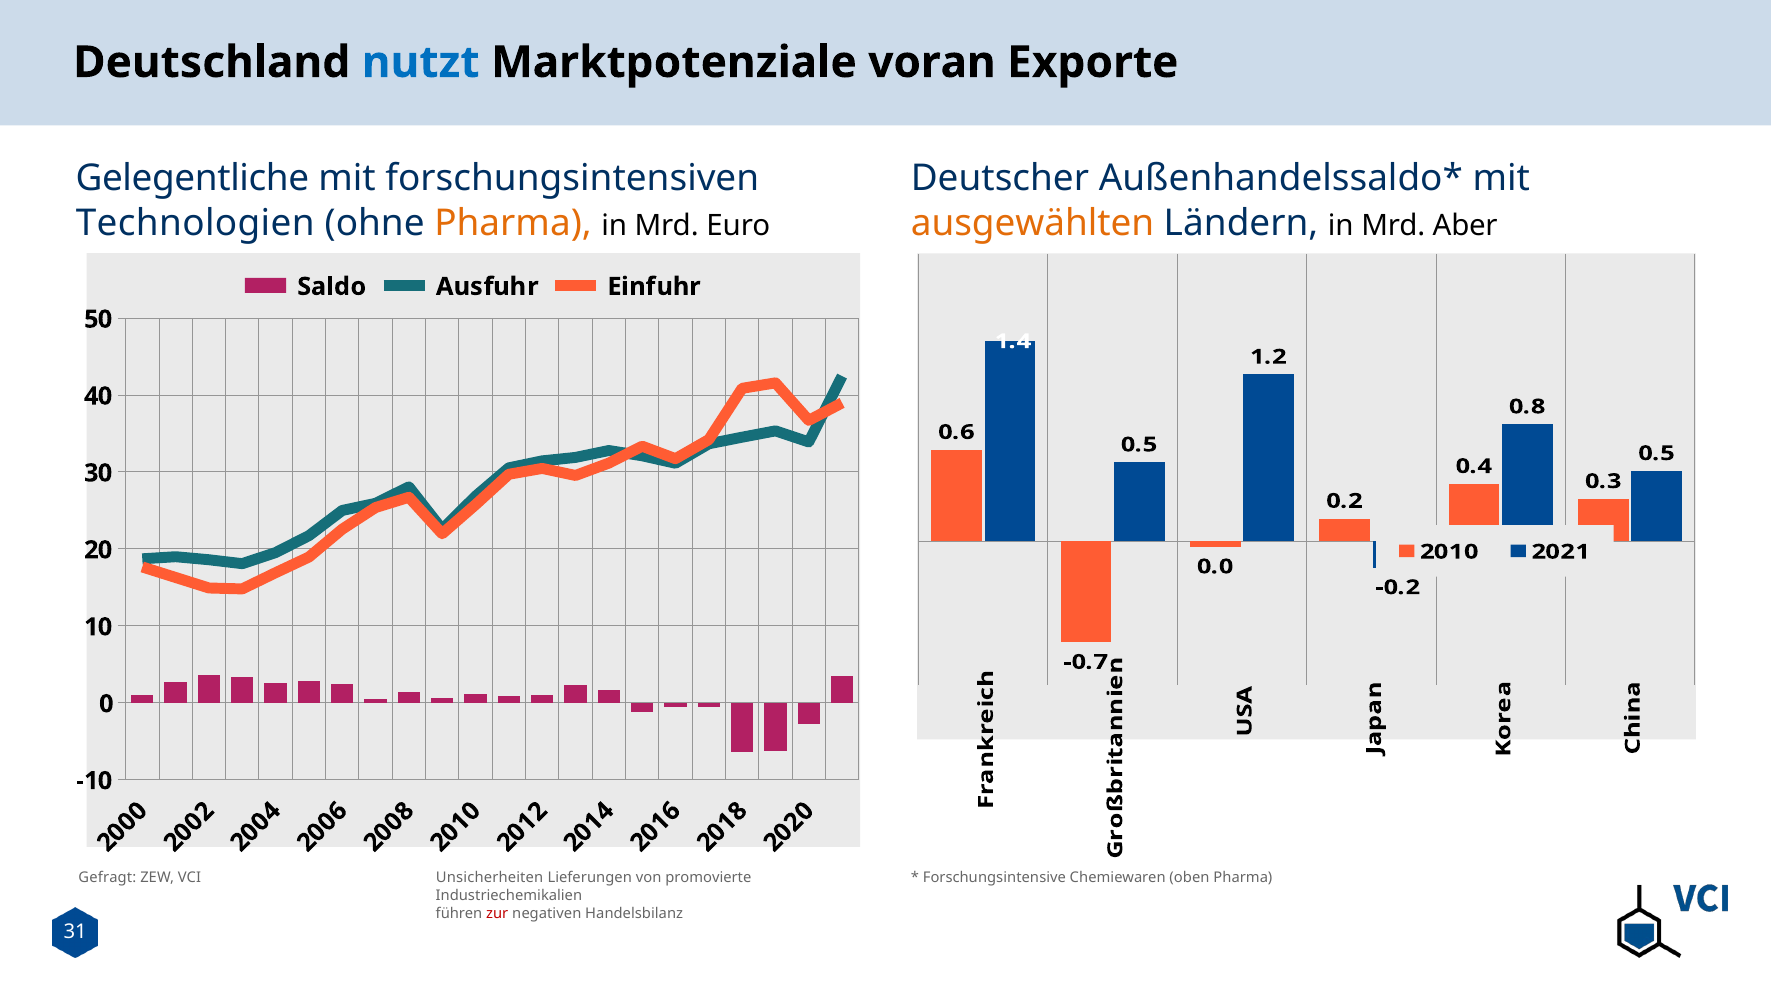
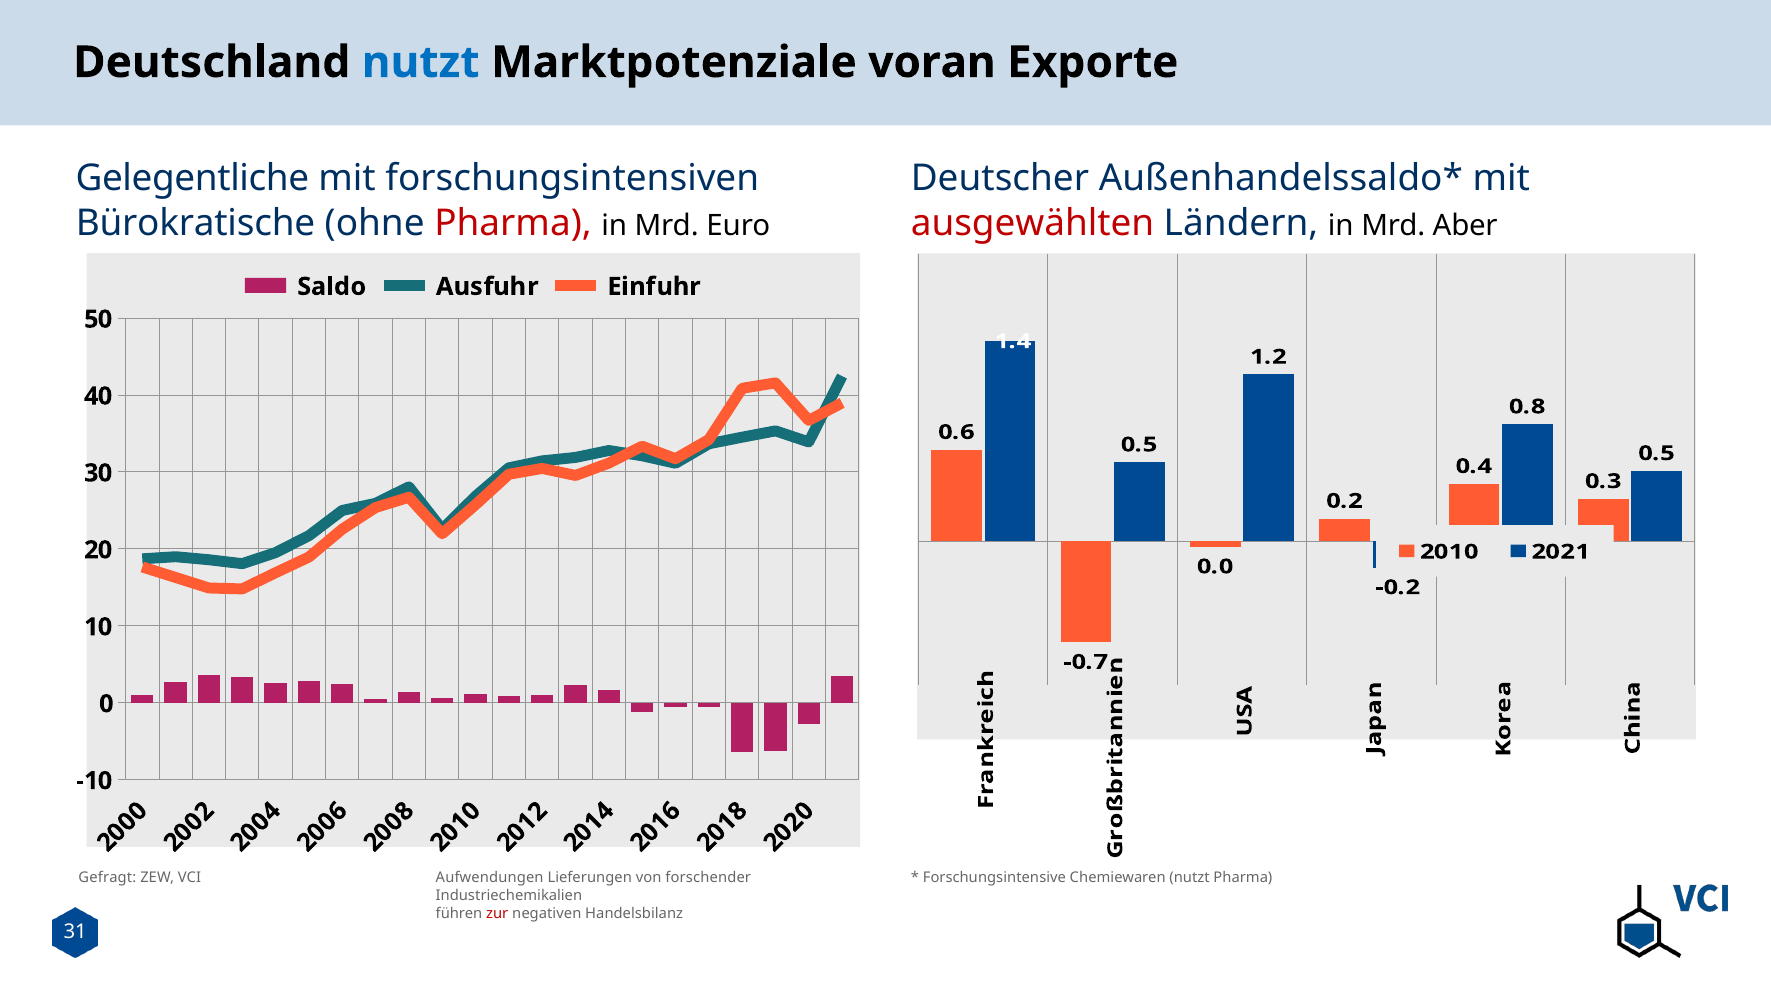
Technologien: Technologien -> Bürokratische (195, 223)
Pharma colour: orange -> red (513, 223)
ausgewählten colour: orange -> red (1033, 223)
Chemiewaren oben: oben -> nutzt (1189, 878)
Unsicherheiten: Unsicherheiten -> Aufwendungen (490, 878)
promovierte: promovierte -> forschender (708, 878)
